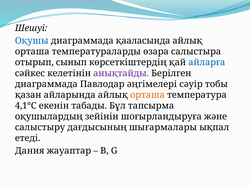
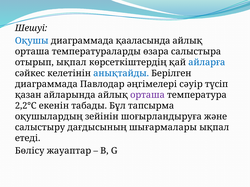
отырып сынып: сынып -> ықпал (71, 63)
анықтайды colour: purple -> blue (121, 73)
тобы: тобы -> түсіп (217, 84)
орташа colour: orange -> purple (147, 95)
4,1°С: 4,1°С -> 2,2°С (26, 106)
Дания: Дания -> Бөлісу (30, 151)
